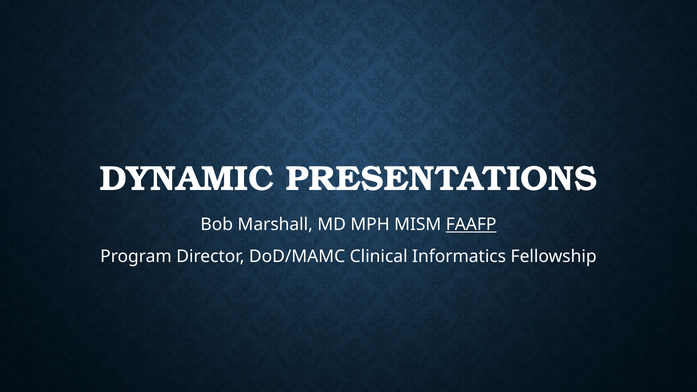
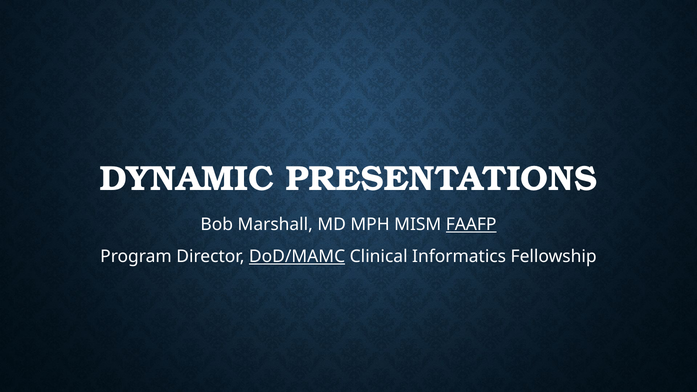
DoD/MAMC underline: none -> present (297, 257)
